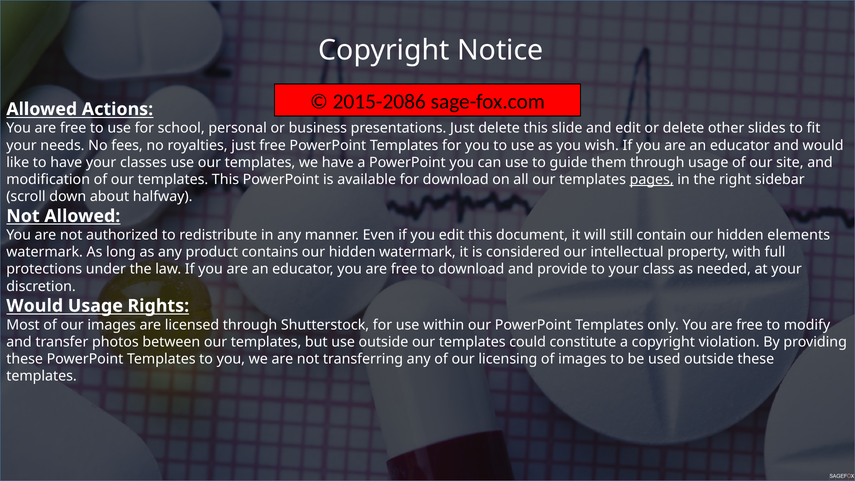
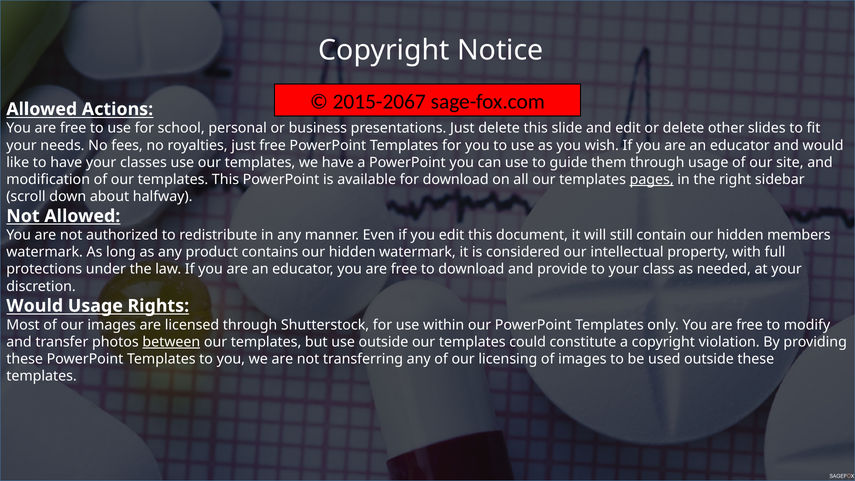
2015-2086: 2015-2086 -> 2015-2067 (379, 101)
elements: elements -> members (799, 235)
between underline: none -> present (171, 342)
